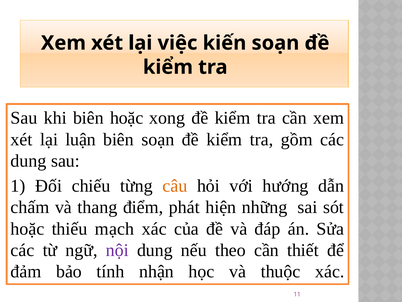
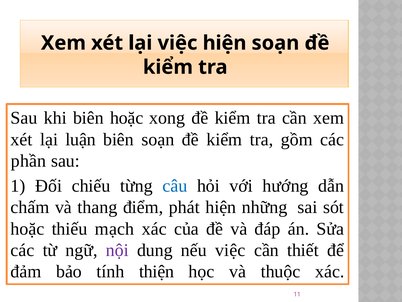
việc kiến: kiến -> hiện (225, 43)
dung: dung -> phần (29, 161)
câu colour: orange -> blue (175, 185)
nếu theo: theo -> việc (230, 250)
nhận: nhận -> thiện (157, 271)
